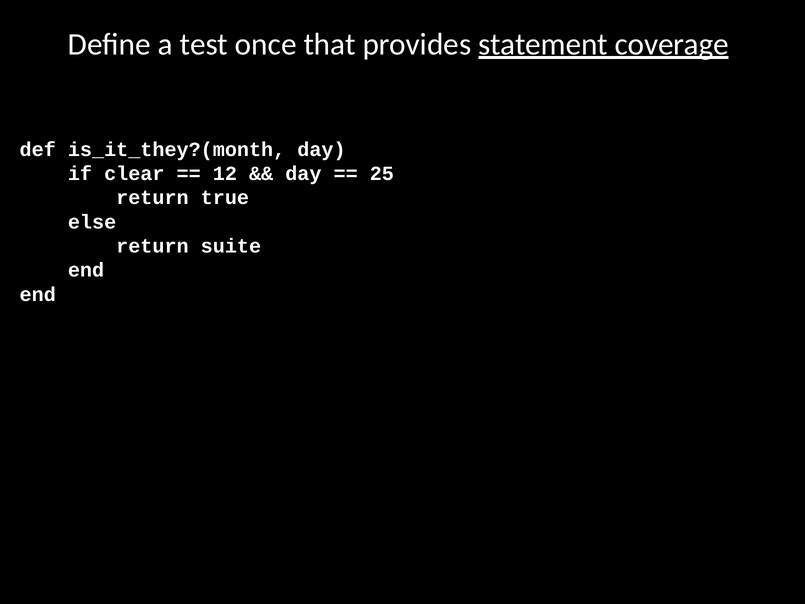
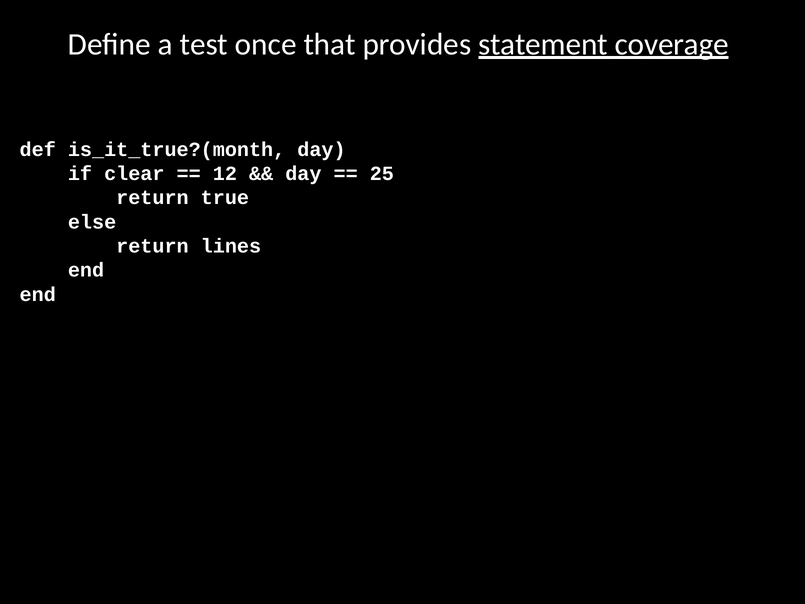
is_it_they?(month: is_it_they?(month -> is_it_true?(month (177, 149)
suite: suite -> lines (231, 246)
